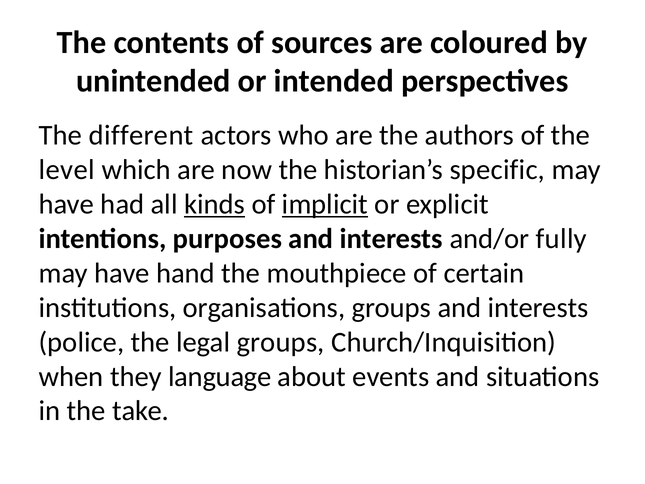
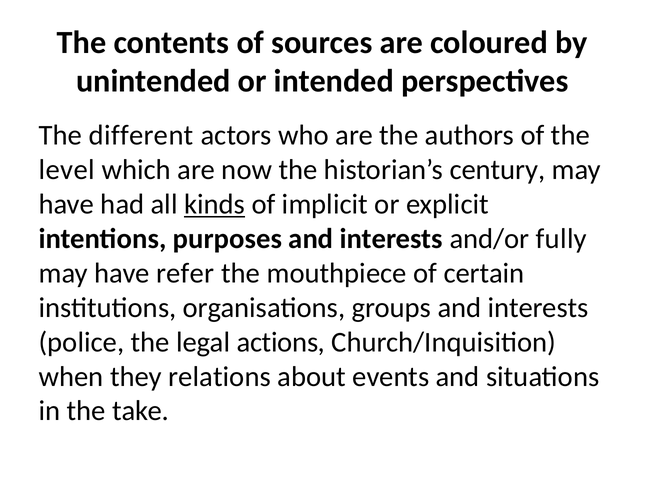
specific: specific -> century (497, 170)
implicit underline: present -> none (325, 204)
hand: hand -> refer (185, 273)
legal groups: groups -> actions (281, 342)
language: language -> relations (220, 376)
